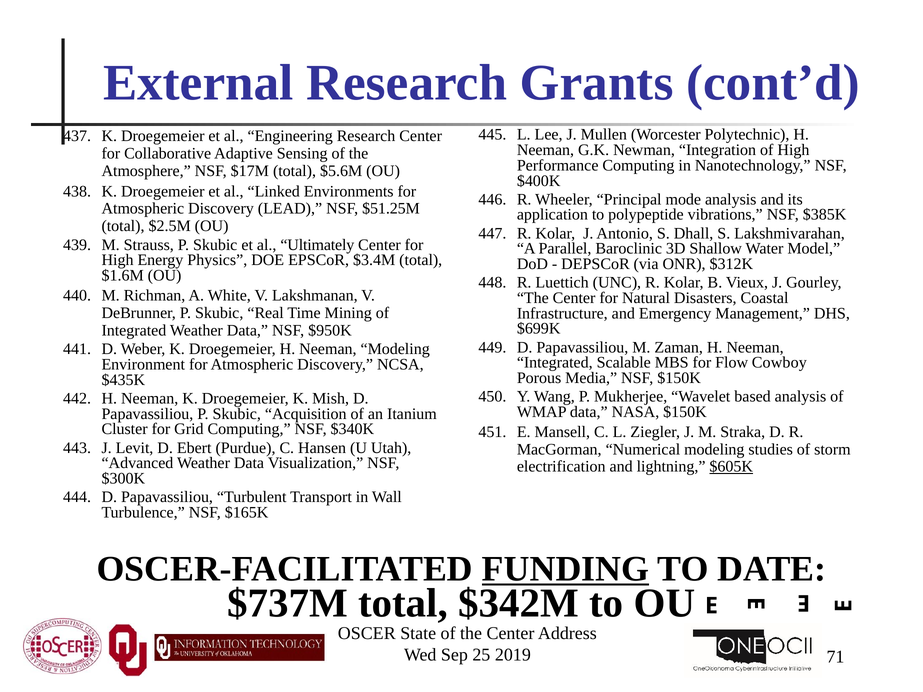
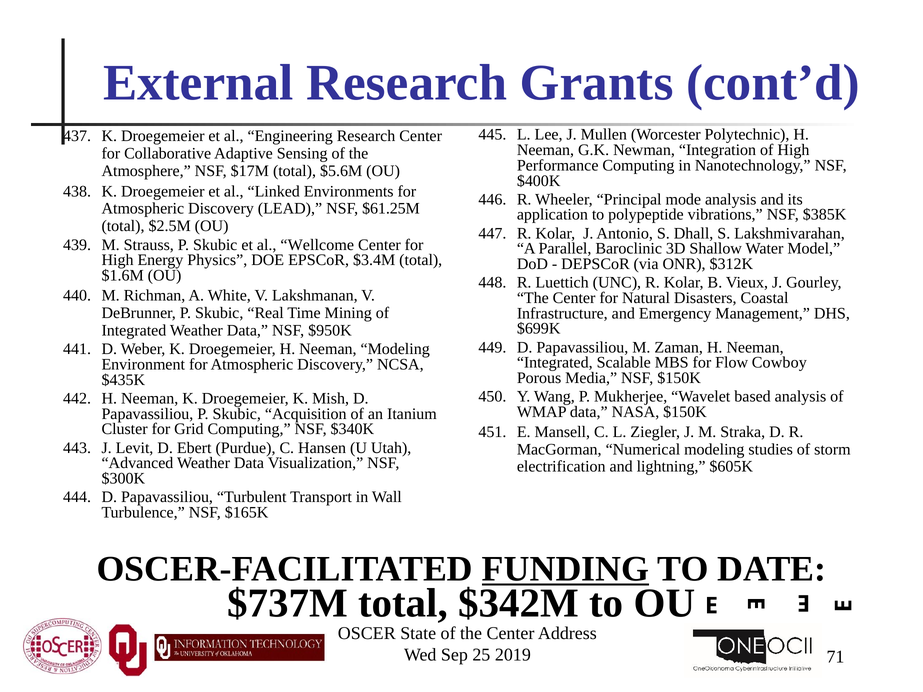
$51.25M: $51.25M -> $61.25M (391, 209)
Ultimately: Ultimately -> Wellcome (317, 245)
$605K underline: present -> none (731, 467)
